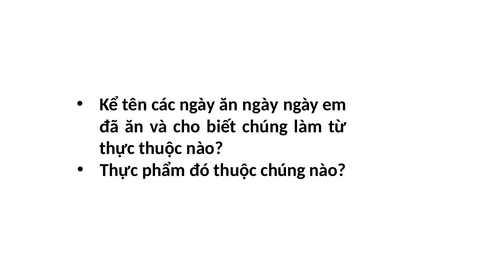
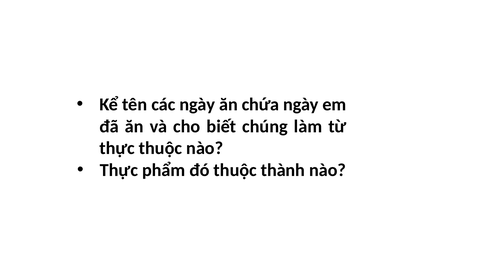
ăn ngày: ngày -> chứa (261, 104)
thuộc chúng: chúng -> thành (283, 170)
